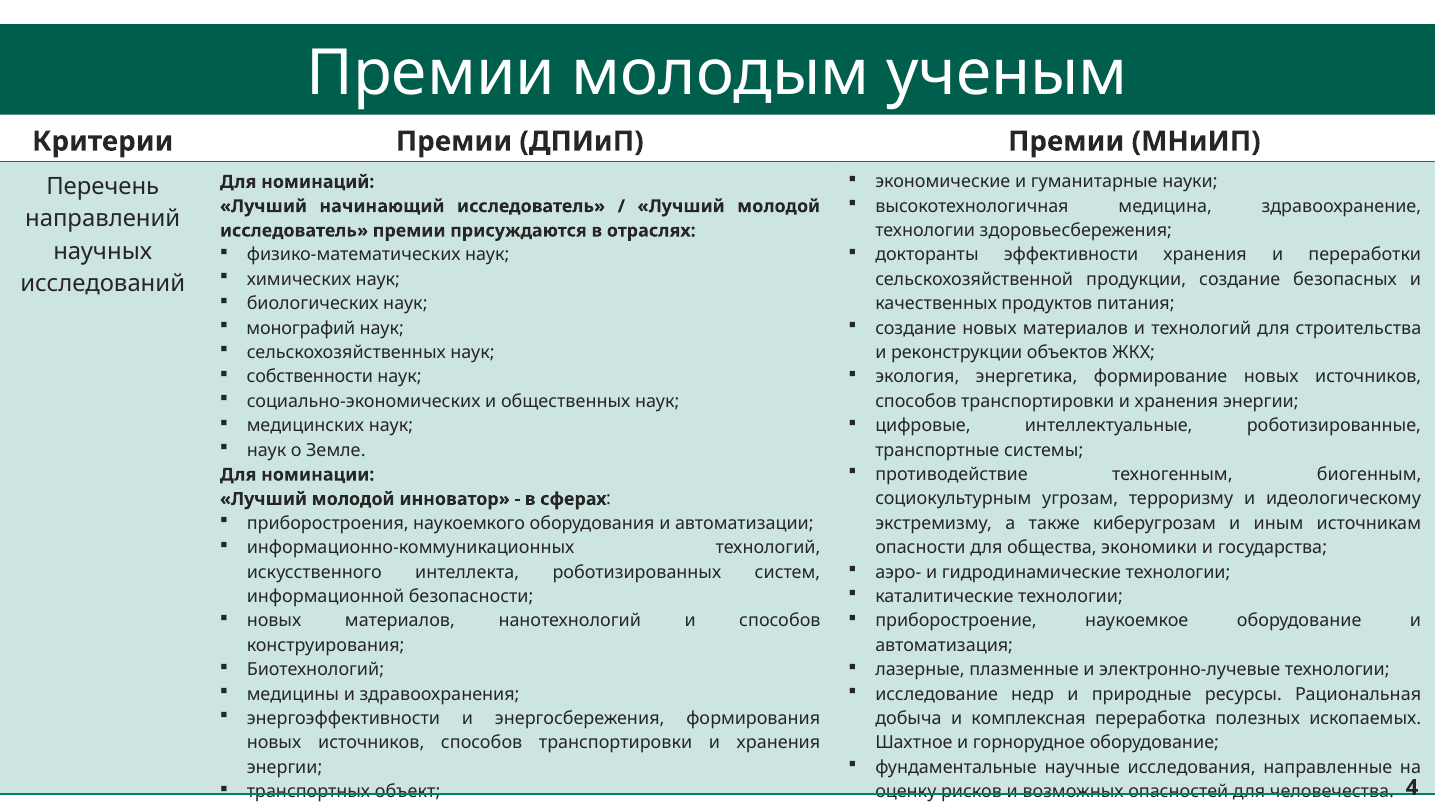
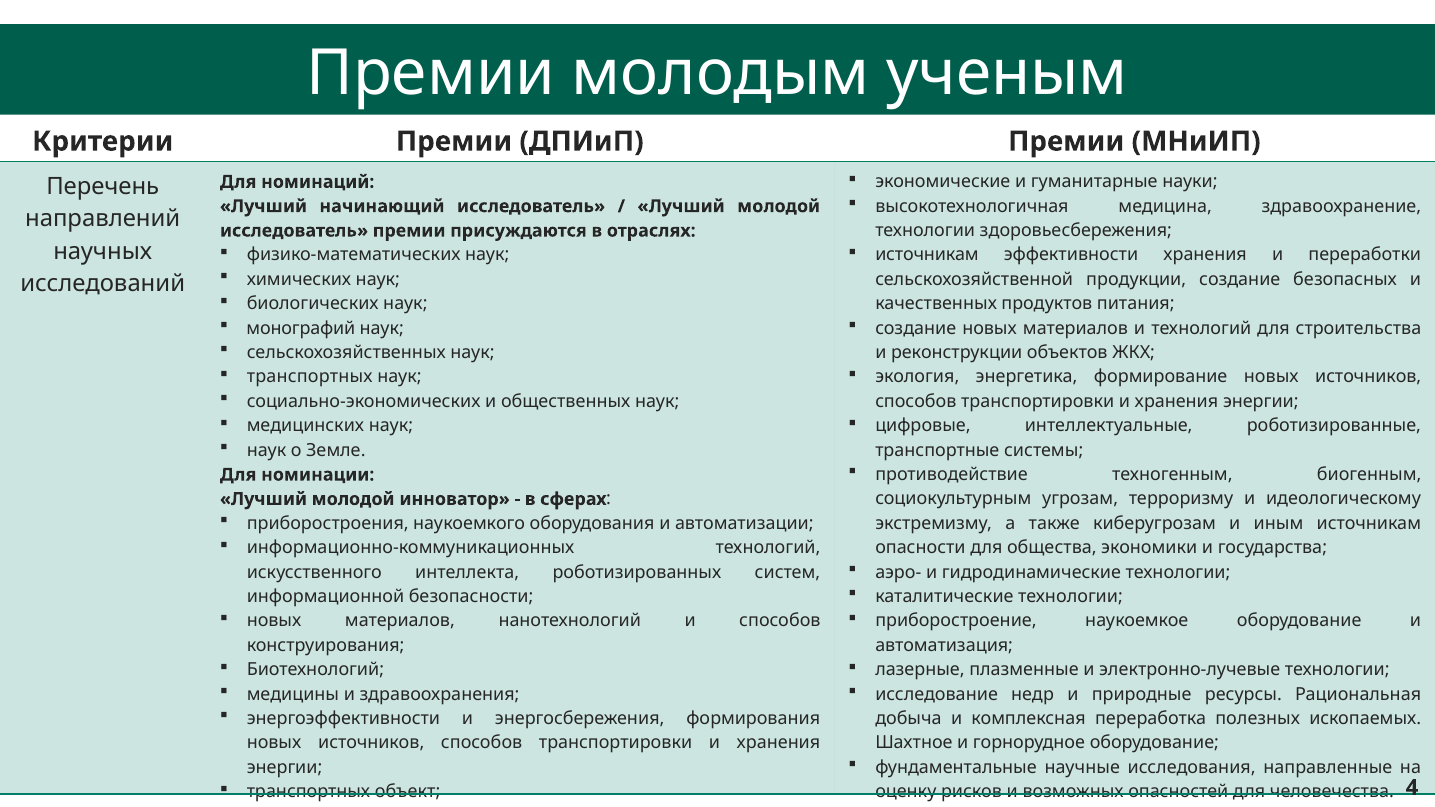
докторанты: докторанты -> источникам (927, 255)
собственности: собственности -> транспортных (310, 377)
